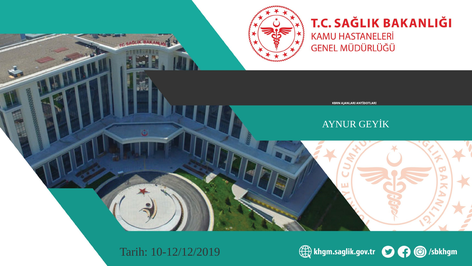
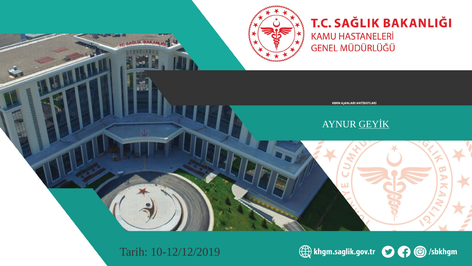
GEYİK underline: none -> present (374, 124)
